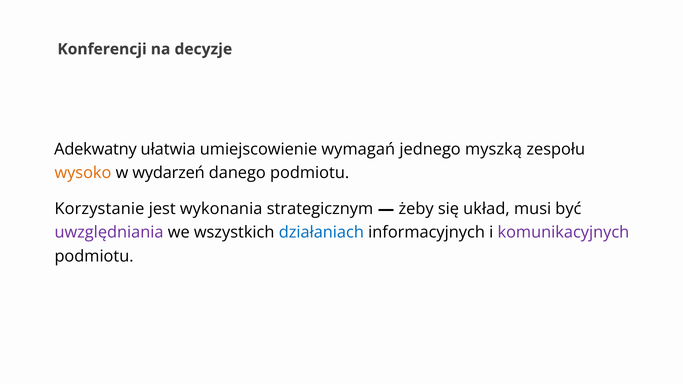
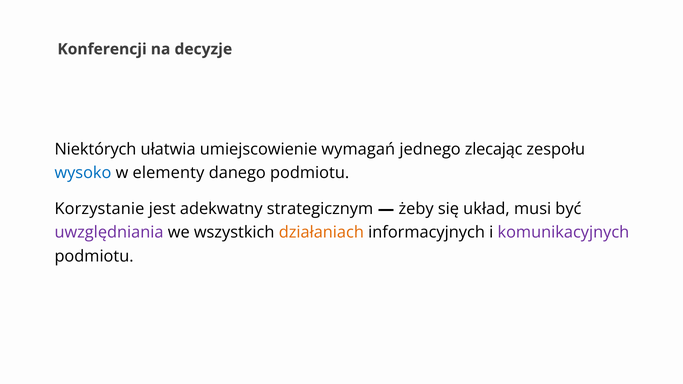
Adekwatny: Adekwatny -> Niektórych (95, 149)
myszką: myszką -> zlecając (494, 149)
wysoko colour: orange -> blue (83, 173)
wydarzeń: wydarzeń -> elementy (168, 173)
wykonania: wykonania -> adekwatny (221, 209)
działaniach colour: blue -> orange (321, 233)
